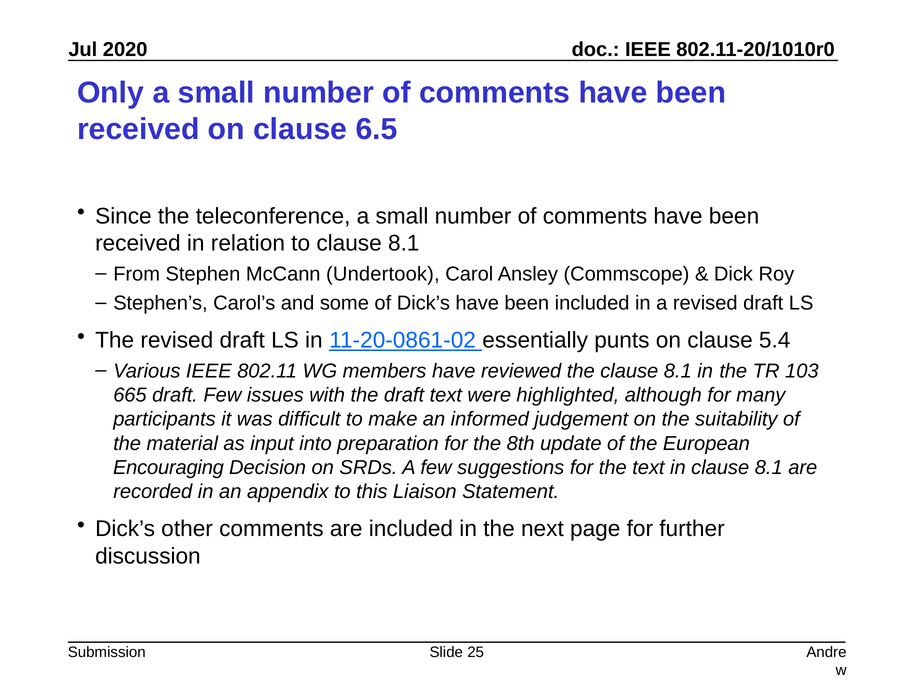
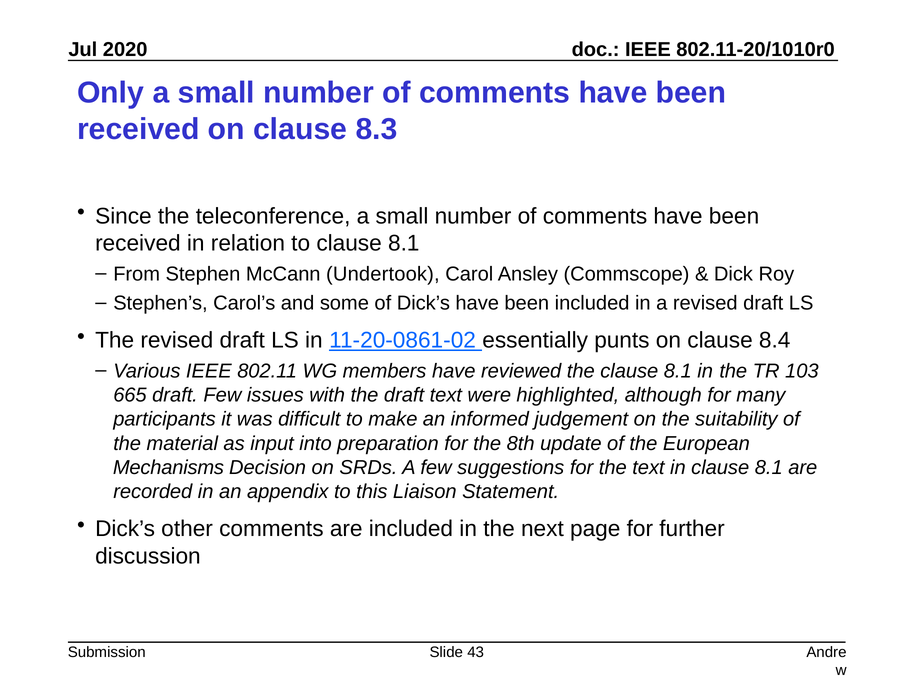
6.5: 6.5 -> 8.3 (377, 129)
5.4: 5.4 -> 8.4 (775, 340)
Encouraging: Encouraging -> Mechanisms (168, 467)
25: 25 -> 43 (476, 652)
